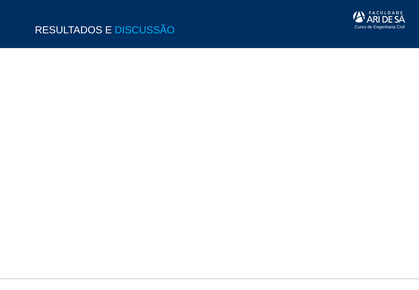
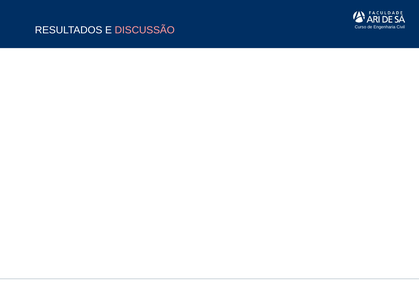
DISCUSSÃO colour: light blue -> pink (145, 30)
